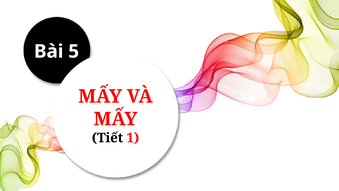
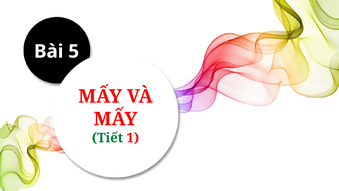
Tiết colour: black -> green (107, 138)
